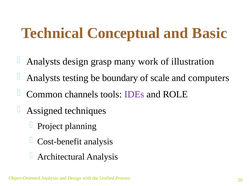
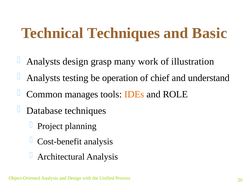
Technical Conceptual: Conceptual -> Techniques (123, 33)
boundary: boundary -> operation (120, 78)
scale: scale -> chief (160, 78)
computers: computers -> understand (209, 78)
channels: channels -> manages (81, 95)
IDEs colour: purple -> orange (134, 95)
Assigned: Assigned -> Database (44, 111)
